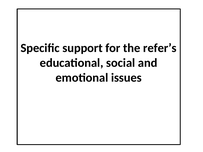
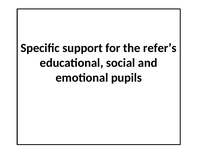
issues: issues -> pupils (126, 78)
